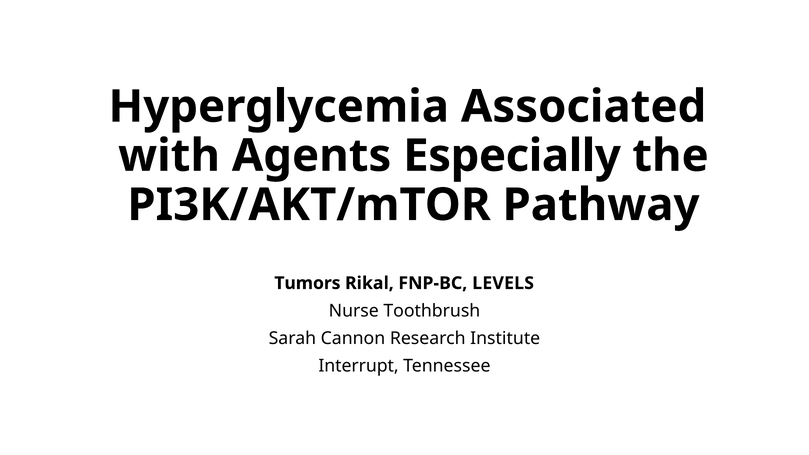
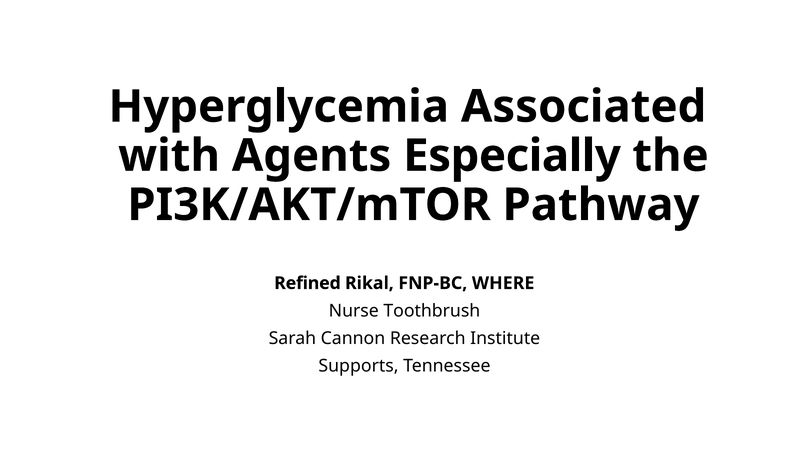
Tumors: Tumors -> Refined (307, 283)
LEVELS: LEVELS -> WHERE (503, 283)
Interrupt: Interrupt -> Supports (359, 366)
